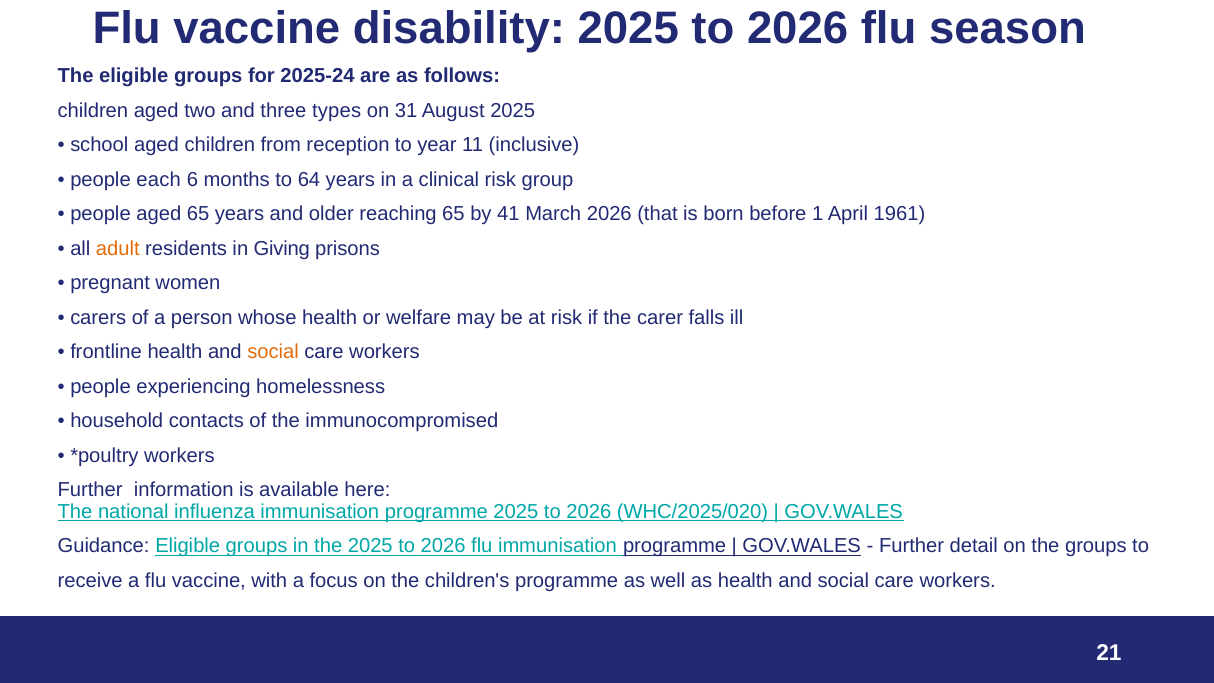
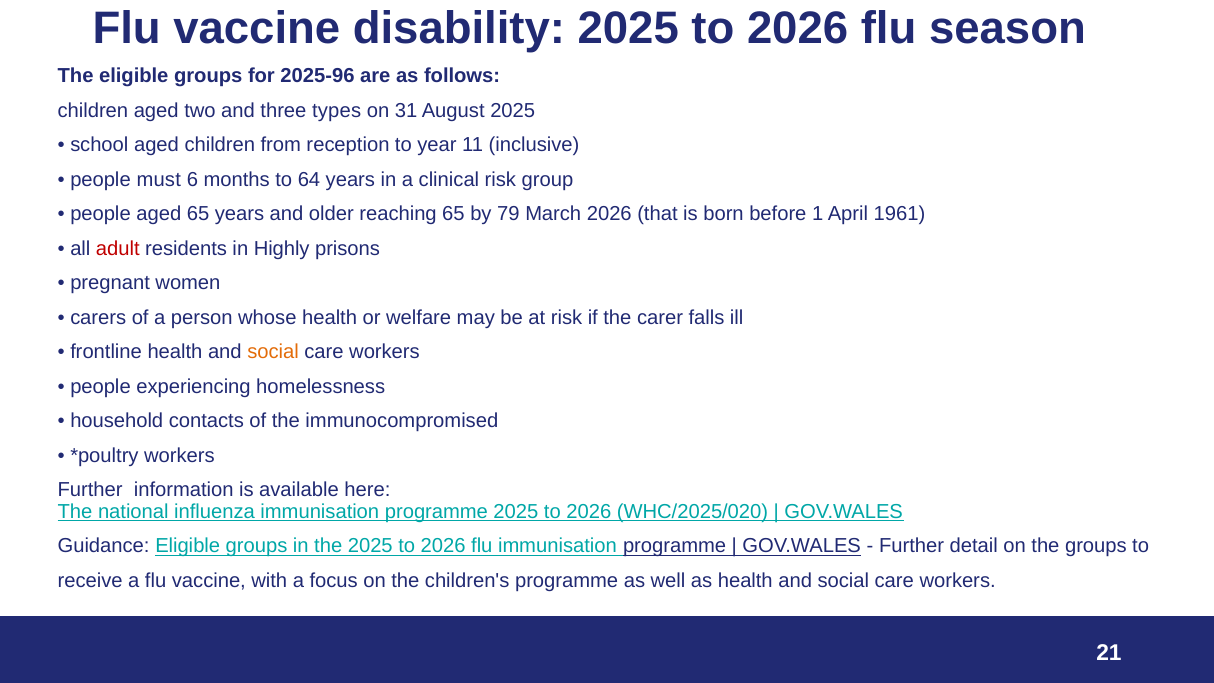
2025-24: 2025-24 -> 2025-96 (317, 76)
each: each -> must (159, 180)
41: 41 -> 79 (508, 214)
adult colour: orange -> red (118, 249)
Giving: Giving -> Highly (282, 249)
